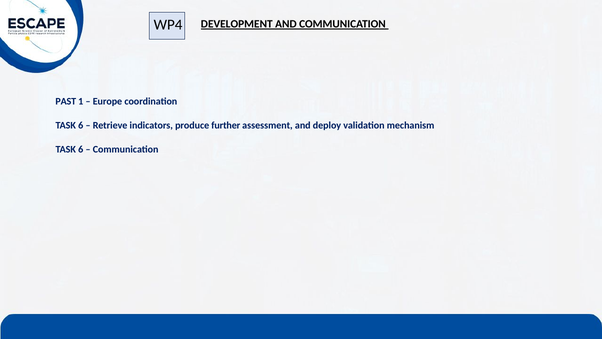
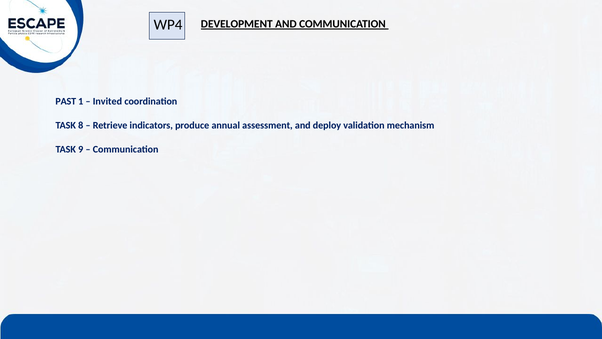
Europe: Europe -> Invited (107, 101)
6: 6 -> 8 (81, 125)
further: further -> annual (226, 125)
6: 6 -> 9 (81, 150)
